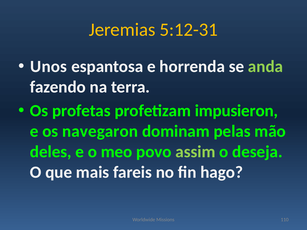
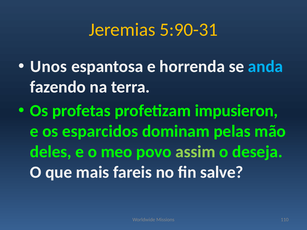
5:12-31: 5:12-31 -> 5:90-31 (189, 30)
anda colour: light green -> light blue (266, 67)
navegaron: navegaron -> esparcidos (100, 131)
hago: hago -> salve (222, 172)
